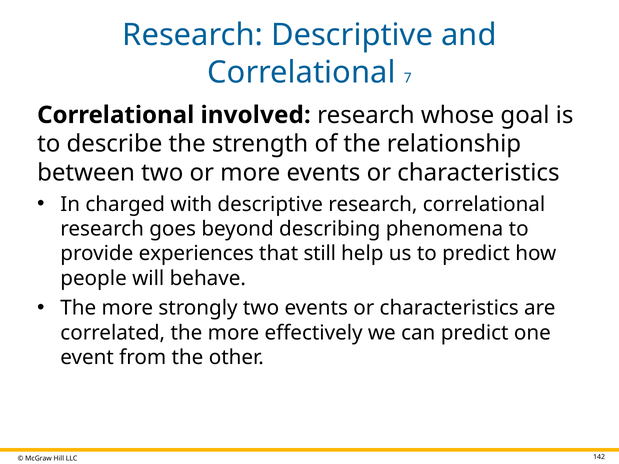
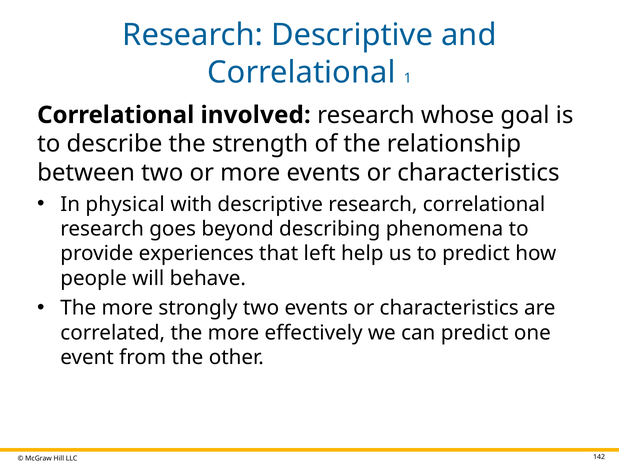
7: 7 -> 1 (408, 78)
charged: charged -> physical (125, 204)
still: still -> left (320, 254)
